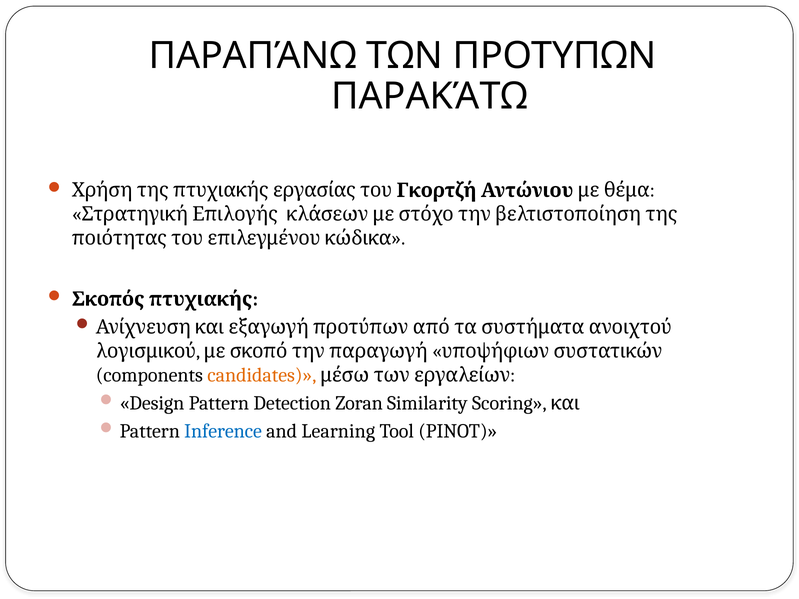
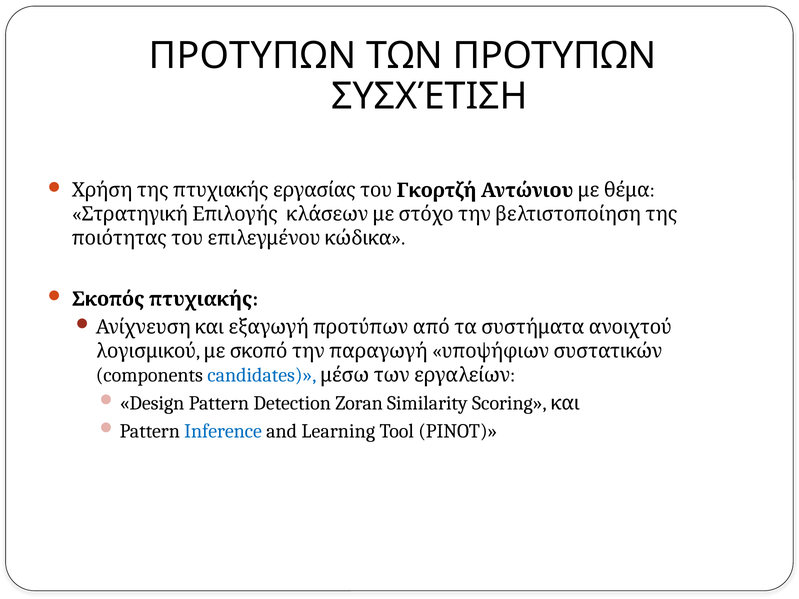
ΠΑΡΑΠΆΝΩ: ΠΑΡΑΠΆΝΩ -> ΠΡΟΤΥΠΩΝ (252, 56)
ΠΑΡΑΚΆΤΩ: ΠΑΡΑΚΆΤΩ -> ΣΥΣΧΈΤΙΣΗ (429, 96)
candidates colour: orange -> blue (262, 375)
